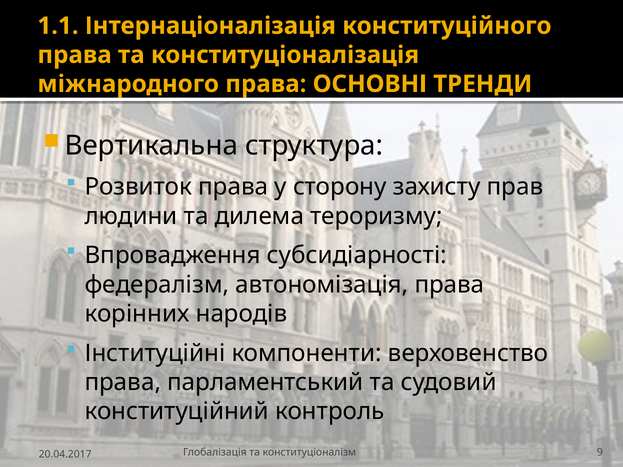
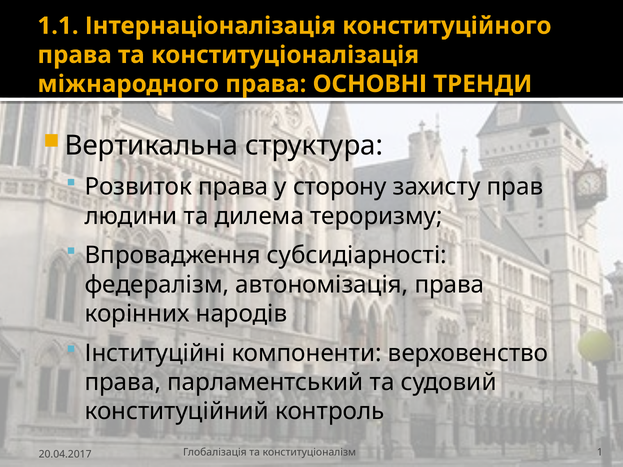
9: 9 -> 1 (600, 453)
